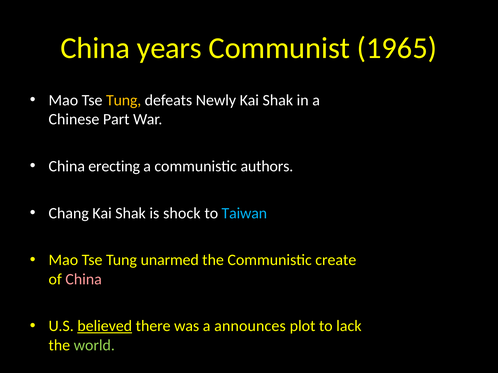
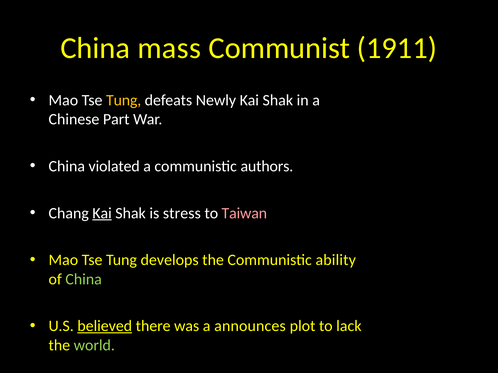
years: years -> mass (169, 48)
1965: 1965 -> 1911 (397, 48)
erecting: erecting -> violated (114, 166)
Kai underline: none -> present (102, 213)
shock: shock -> stress (182, 213)
Taiwan colour: light blue -> pink (244, 213)
unarmed: unarmed -> develops (170, 260)
create: create -> ability (336, 260)
China colour: pink -> light green (84, 279)
